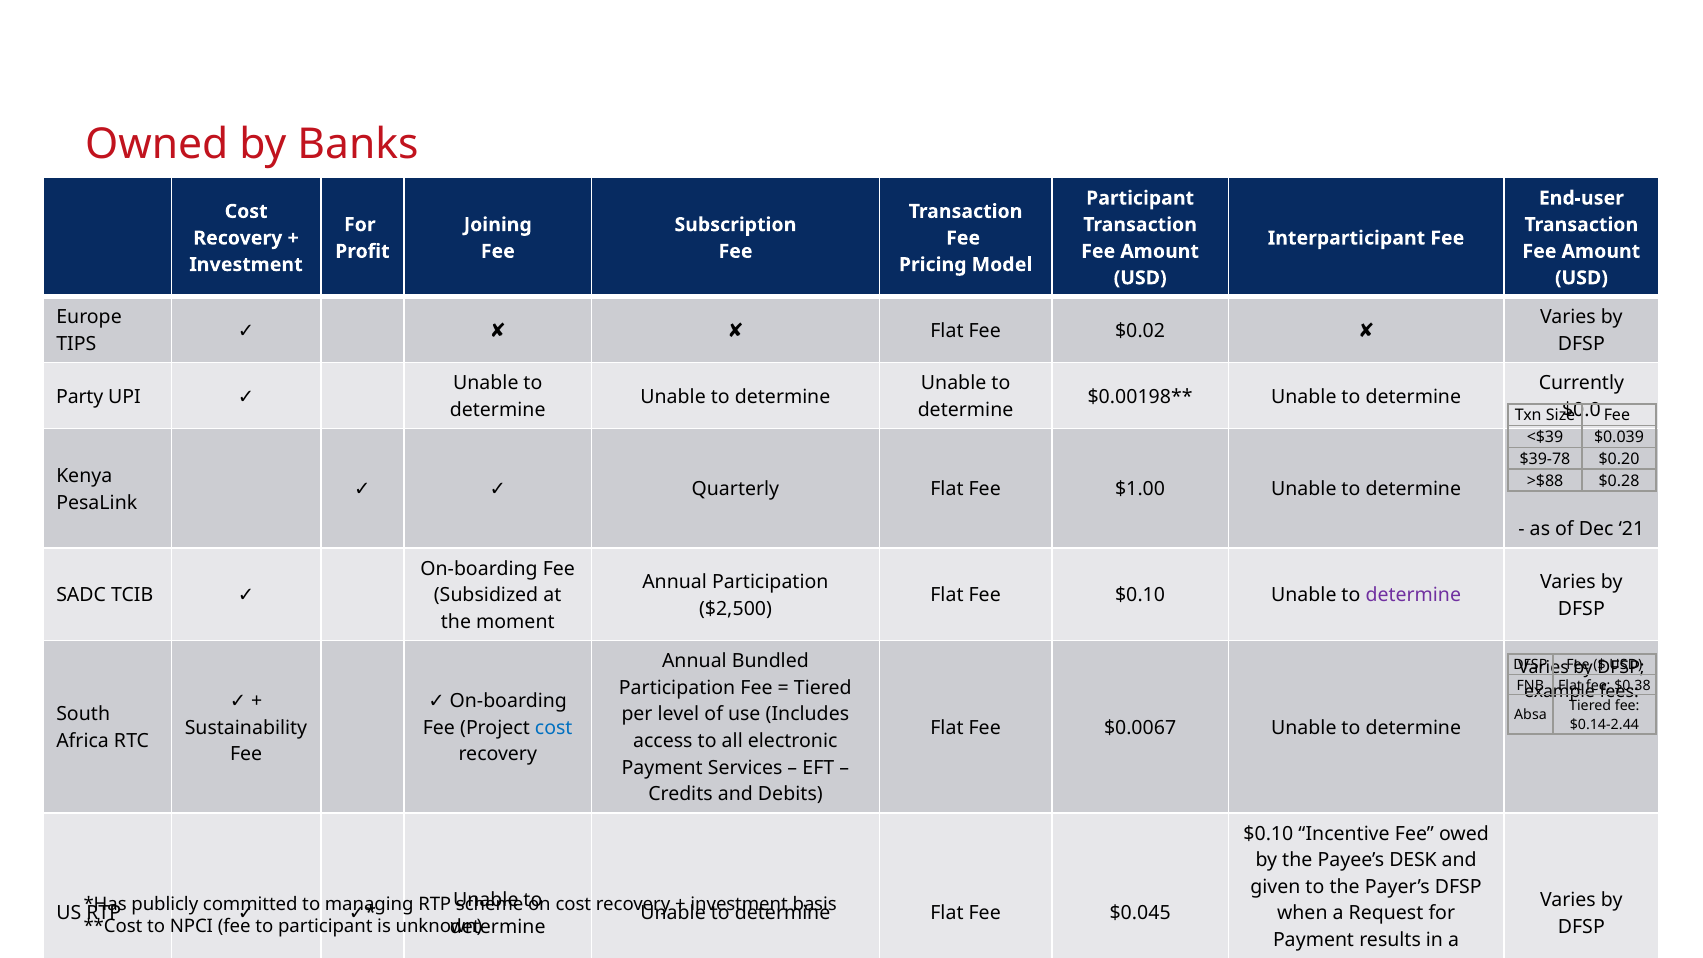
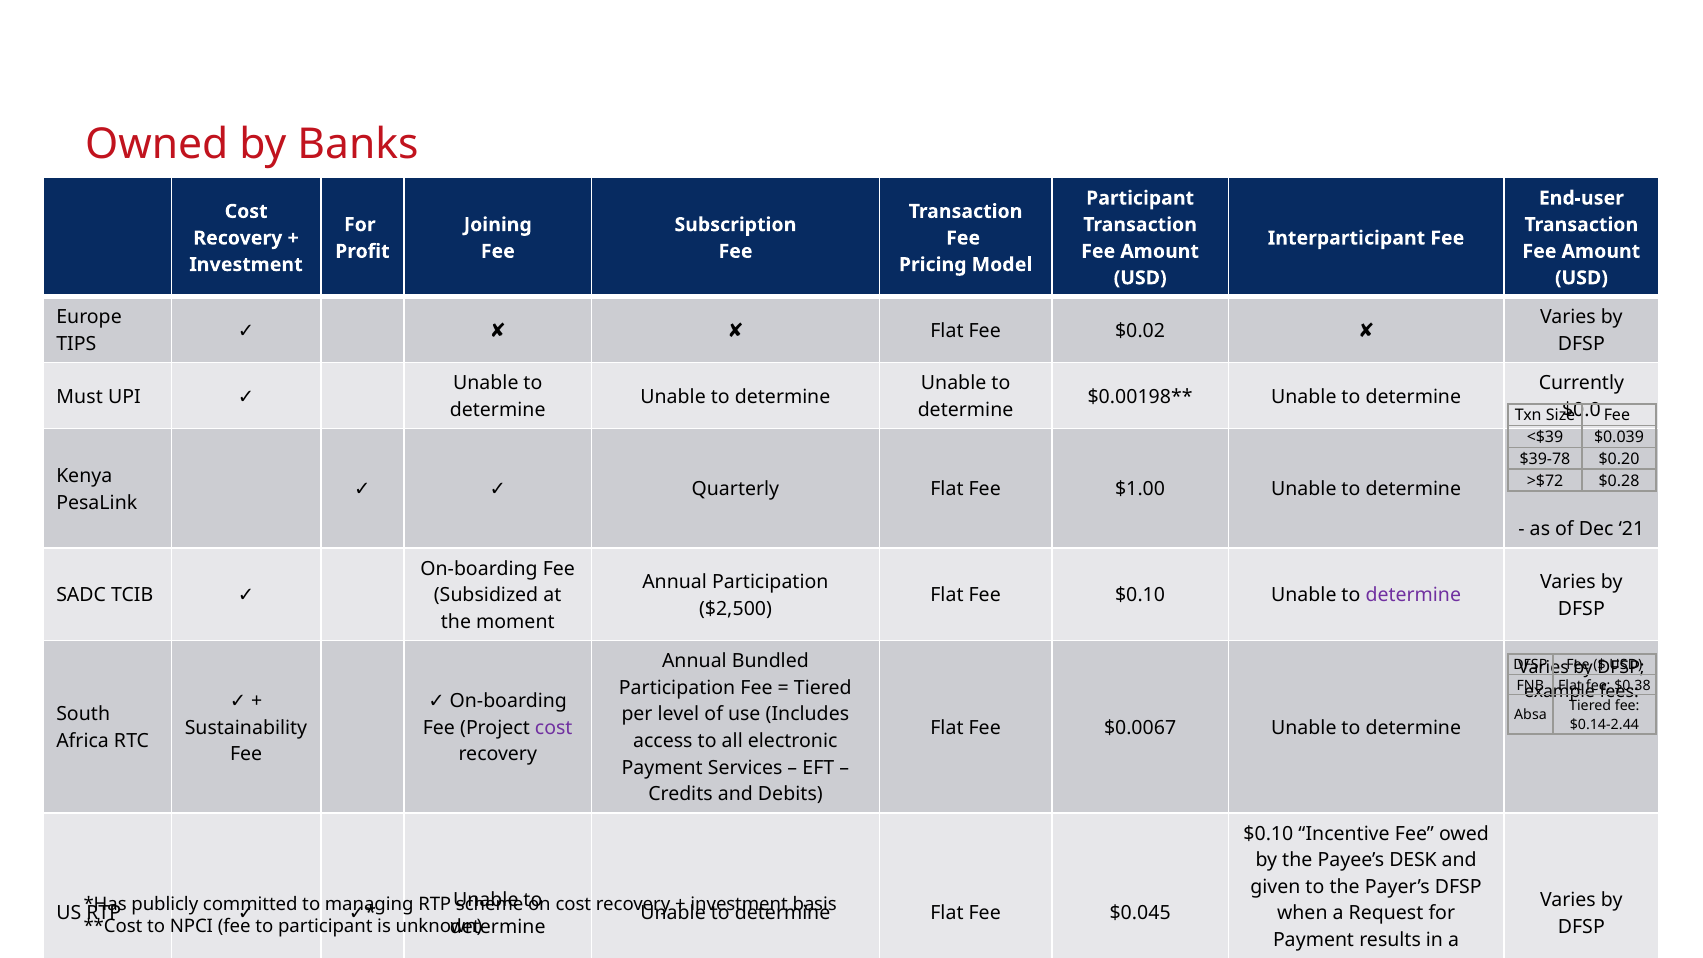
Party: Party -> Must (80, 397)
>$88: >$88 -> >$72 (1545, 481)
cost colour: blue -> purple (554, 728)
